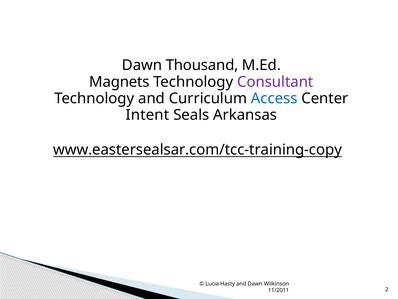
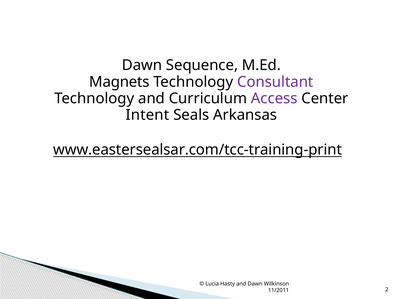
Thousand: Thousand -> Sequence (202, 65)
Access colour: blue -> purple (274, 98)
www.eastersealsar.com/tcc-training-copy: www.eastersealsar.com/tcc-training-copy -> www.eastersealsar.com/tcc-training-print (198, 149)
